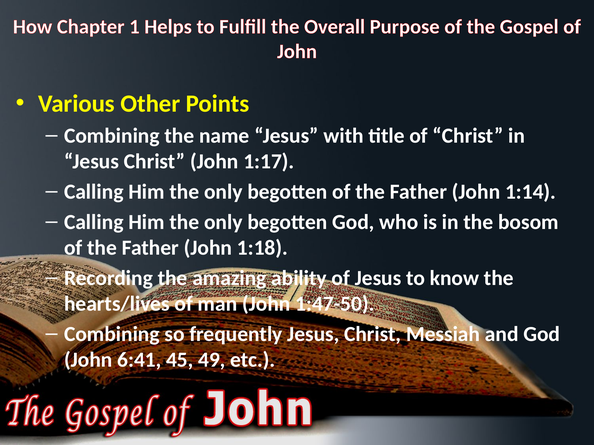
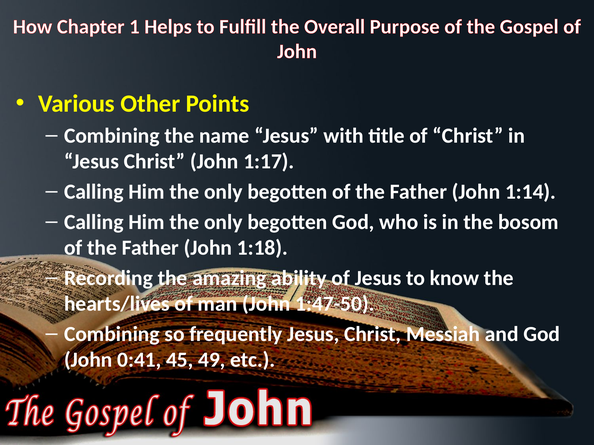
6:41: 6:41 -> 0:41 (139, 360)
